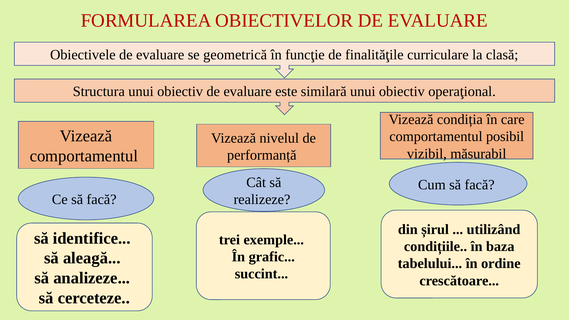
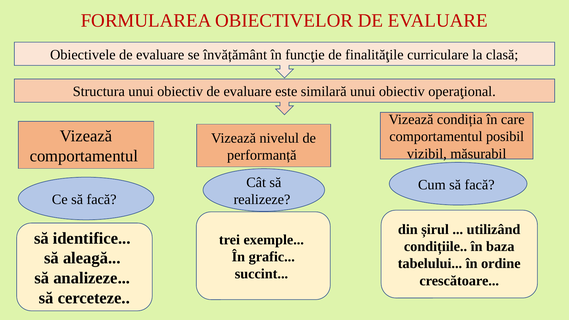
geometrică: geometrică -> învățământ (235, 55)
